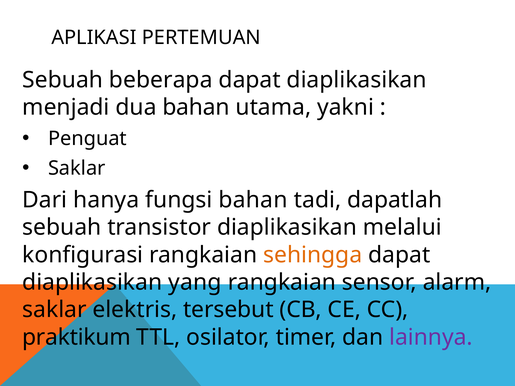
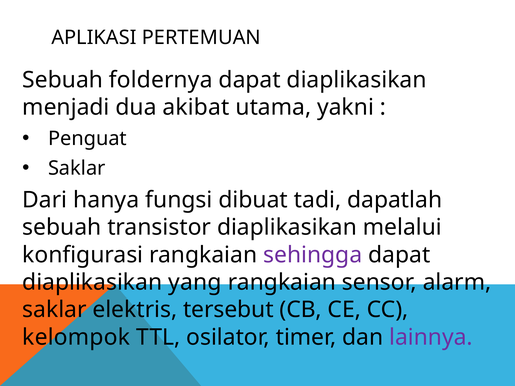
beberapa: beberapa -> foldernya (161, 80)
dua bahan: bahan -> akibat (196, 107)
fungsi bahan: bahan -> dibuat (253, 200)
sehingga colour: orange -> purple (313, 255)
praktikum: praktikum -> kelompok (76, 337)
